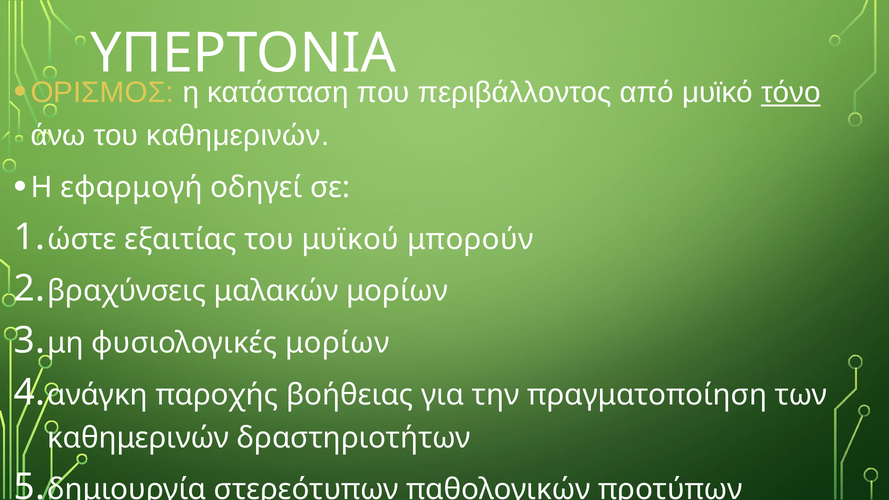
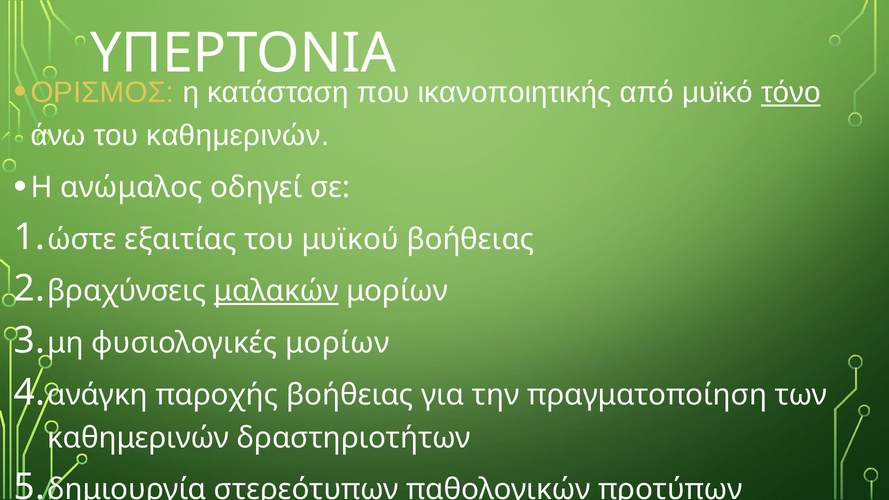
περιβάλλοντος: περιβάλλοντος -> ικανοποιητικής (515, 93)
εφαρμογή: εφαρμογή -> ανώμαλος (131, 187)
μυϊκού μπορούν: μπορούν -> βοήθειας (470, 239)
μαλακών underline: none -> present (276, 291)
